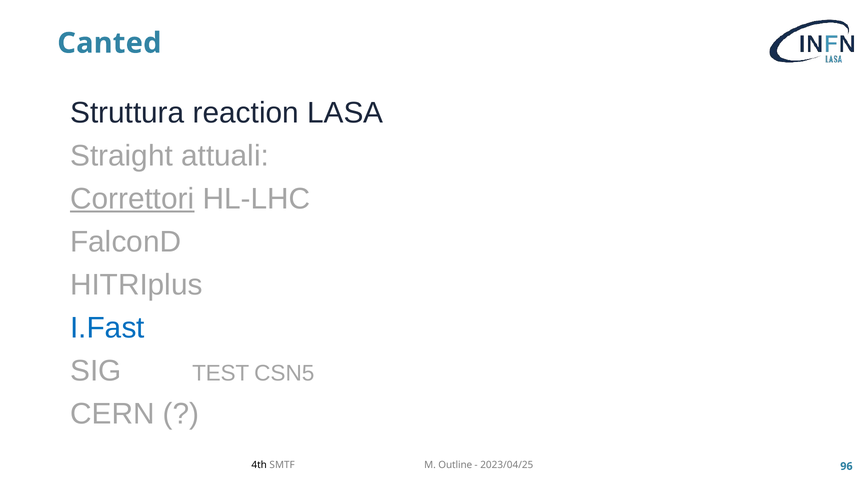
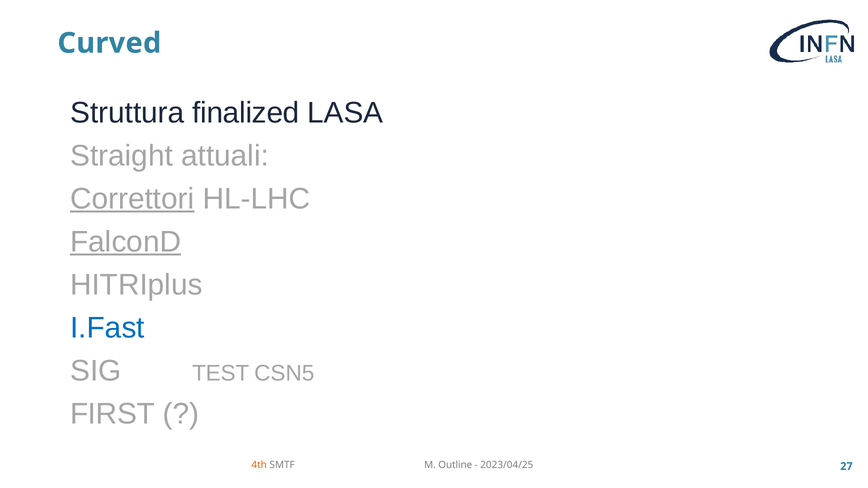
Canted: Canted -> Curved (109, 43)
reaction: reaction -> finalized (246, 113)
FalconD underline: none -> present (126, 242)
CERN: CERN -> FIRST (113, 414)
4th colour: black -> orange (259, 465)
96: 96 -> 27 (846, 467)
